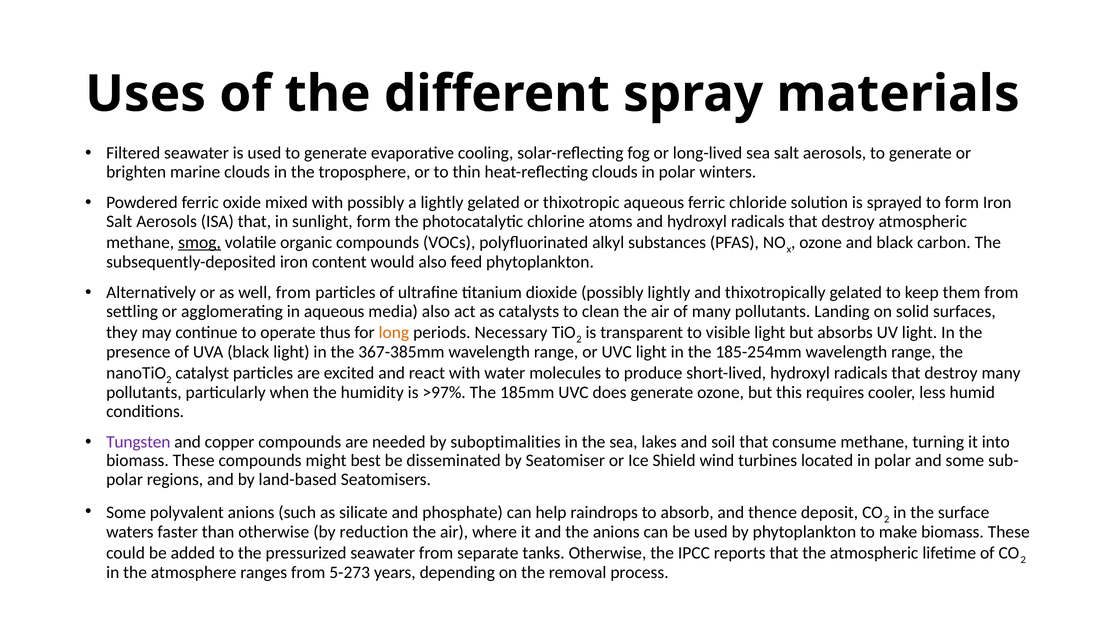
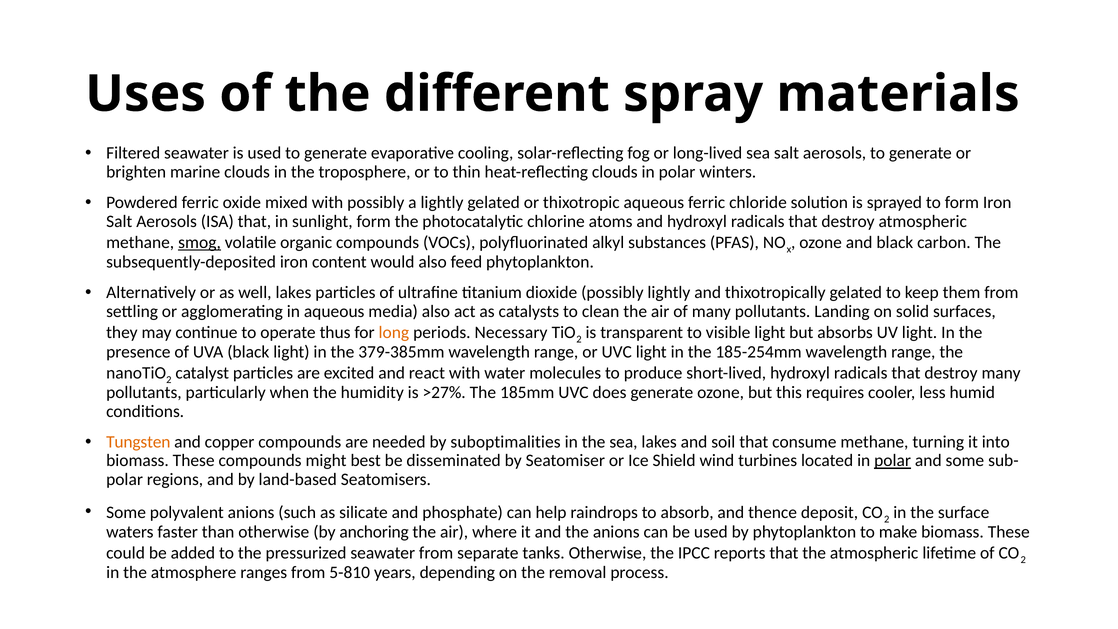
well from: from -> lakes (293, 292)
367-385mm: 367-385mm -> 379-385mm (401, 352)
>97%: >97% -> >27% (444, 392)
Tungsten colour: purple -> orange (138, 442)
polar underline: none -> present (893, 461)
reduction: reduction -> anchoring (374, 532)
5-273: 5-273 -> 5-810 (350, 572)
